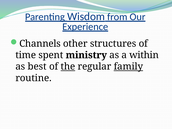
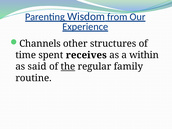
ministry: ministry -> receives (86, 55)
best: best -> said (37, 67)
family underline: present -> none (128, 67)
